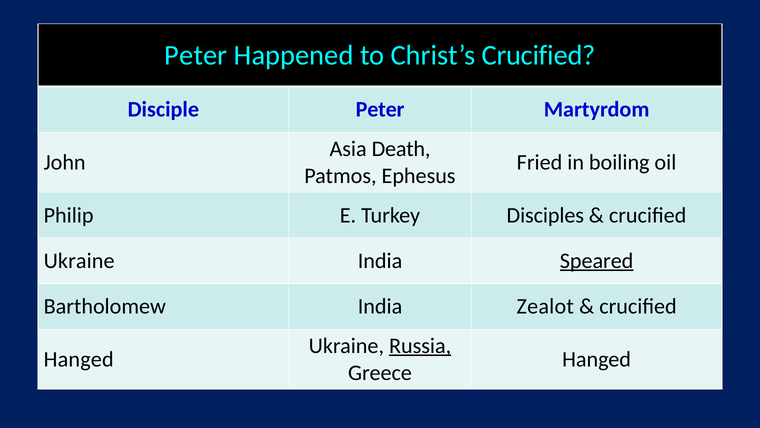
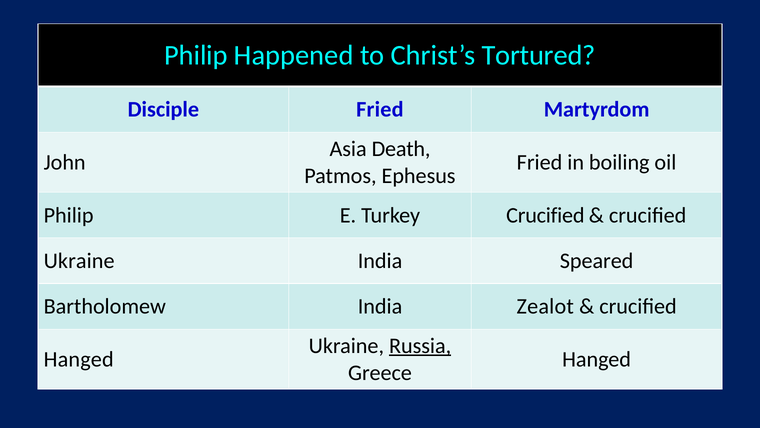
Peter: Peter -> Philip (196, 55)
Christ’s Crucified: Crucified -> Tortured (539, 55)
Disciple Peter: Peter -> Fried (380, 109)
Turkey Disciples: Disciples -> Crucified (545, 215)
Speared underline: present -> none (597, 261)
